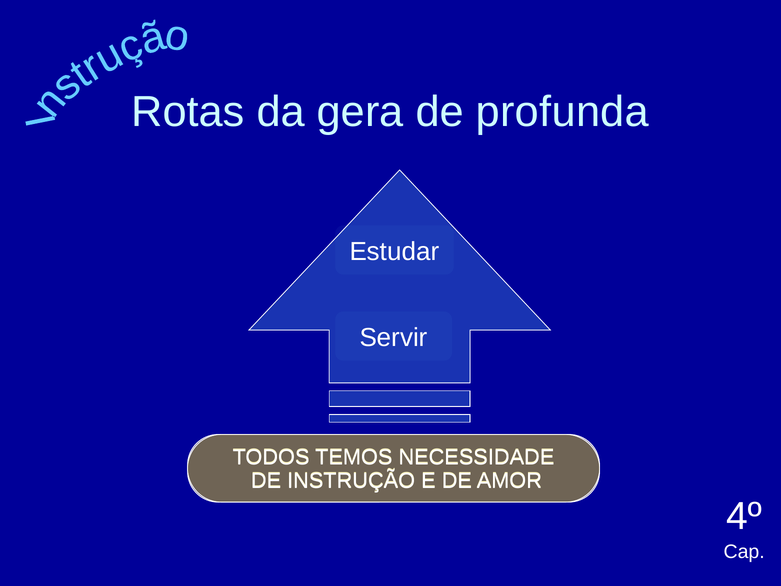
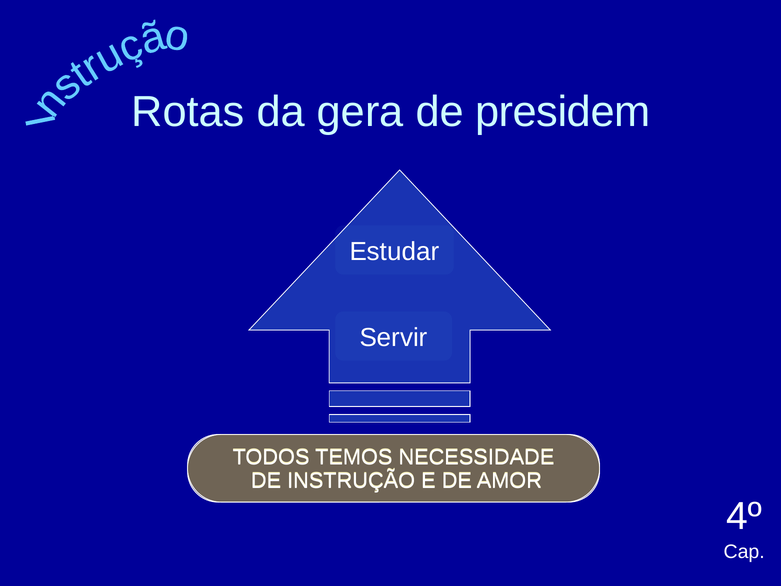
profunda: profunda -> presidem (563, 112)
